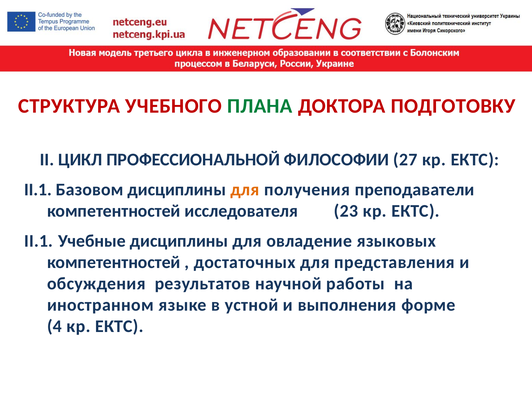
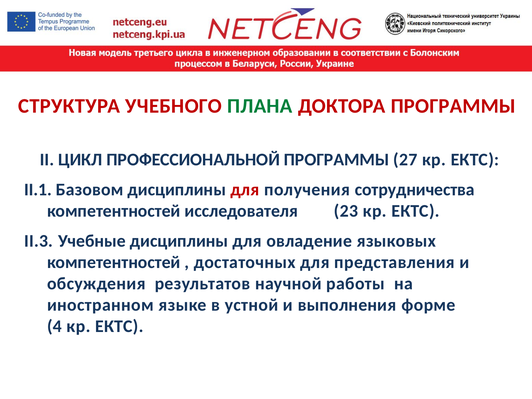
ДОКТОРА ПОДГОТОВКУ: ПОДГОТОВКУ -> ПРОГРАММЫ (453, 106)
ПРОФЕССИОНАЛЬНОЙ ФИЛОСОФИИ: ФИЛОСОФИИ -> ПРОГРАММЫ (337, 160)
для colour: orange -> red (245, 190)
преподаватели: преподаватели -> сотрудничества (415, 190)
ІІ.1: ІІ.1 -> ІІ.3 (39, 241)
